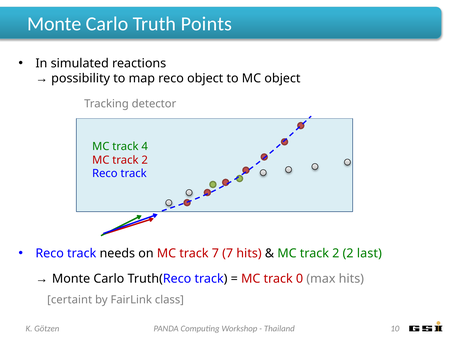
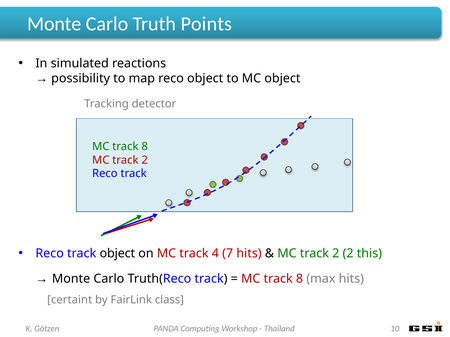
4: 4 -> 8 (145, 147)
track needs: needs -> object (117, 254)
track 7: 7 -> 4 (215, 254)
last: last -> this (369, 254)
0: 0 -> 8 (300, 279)
